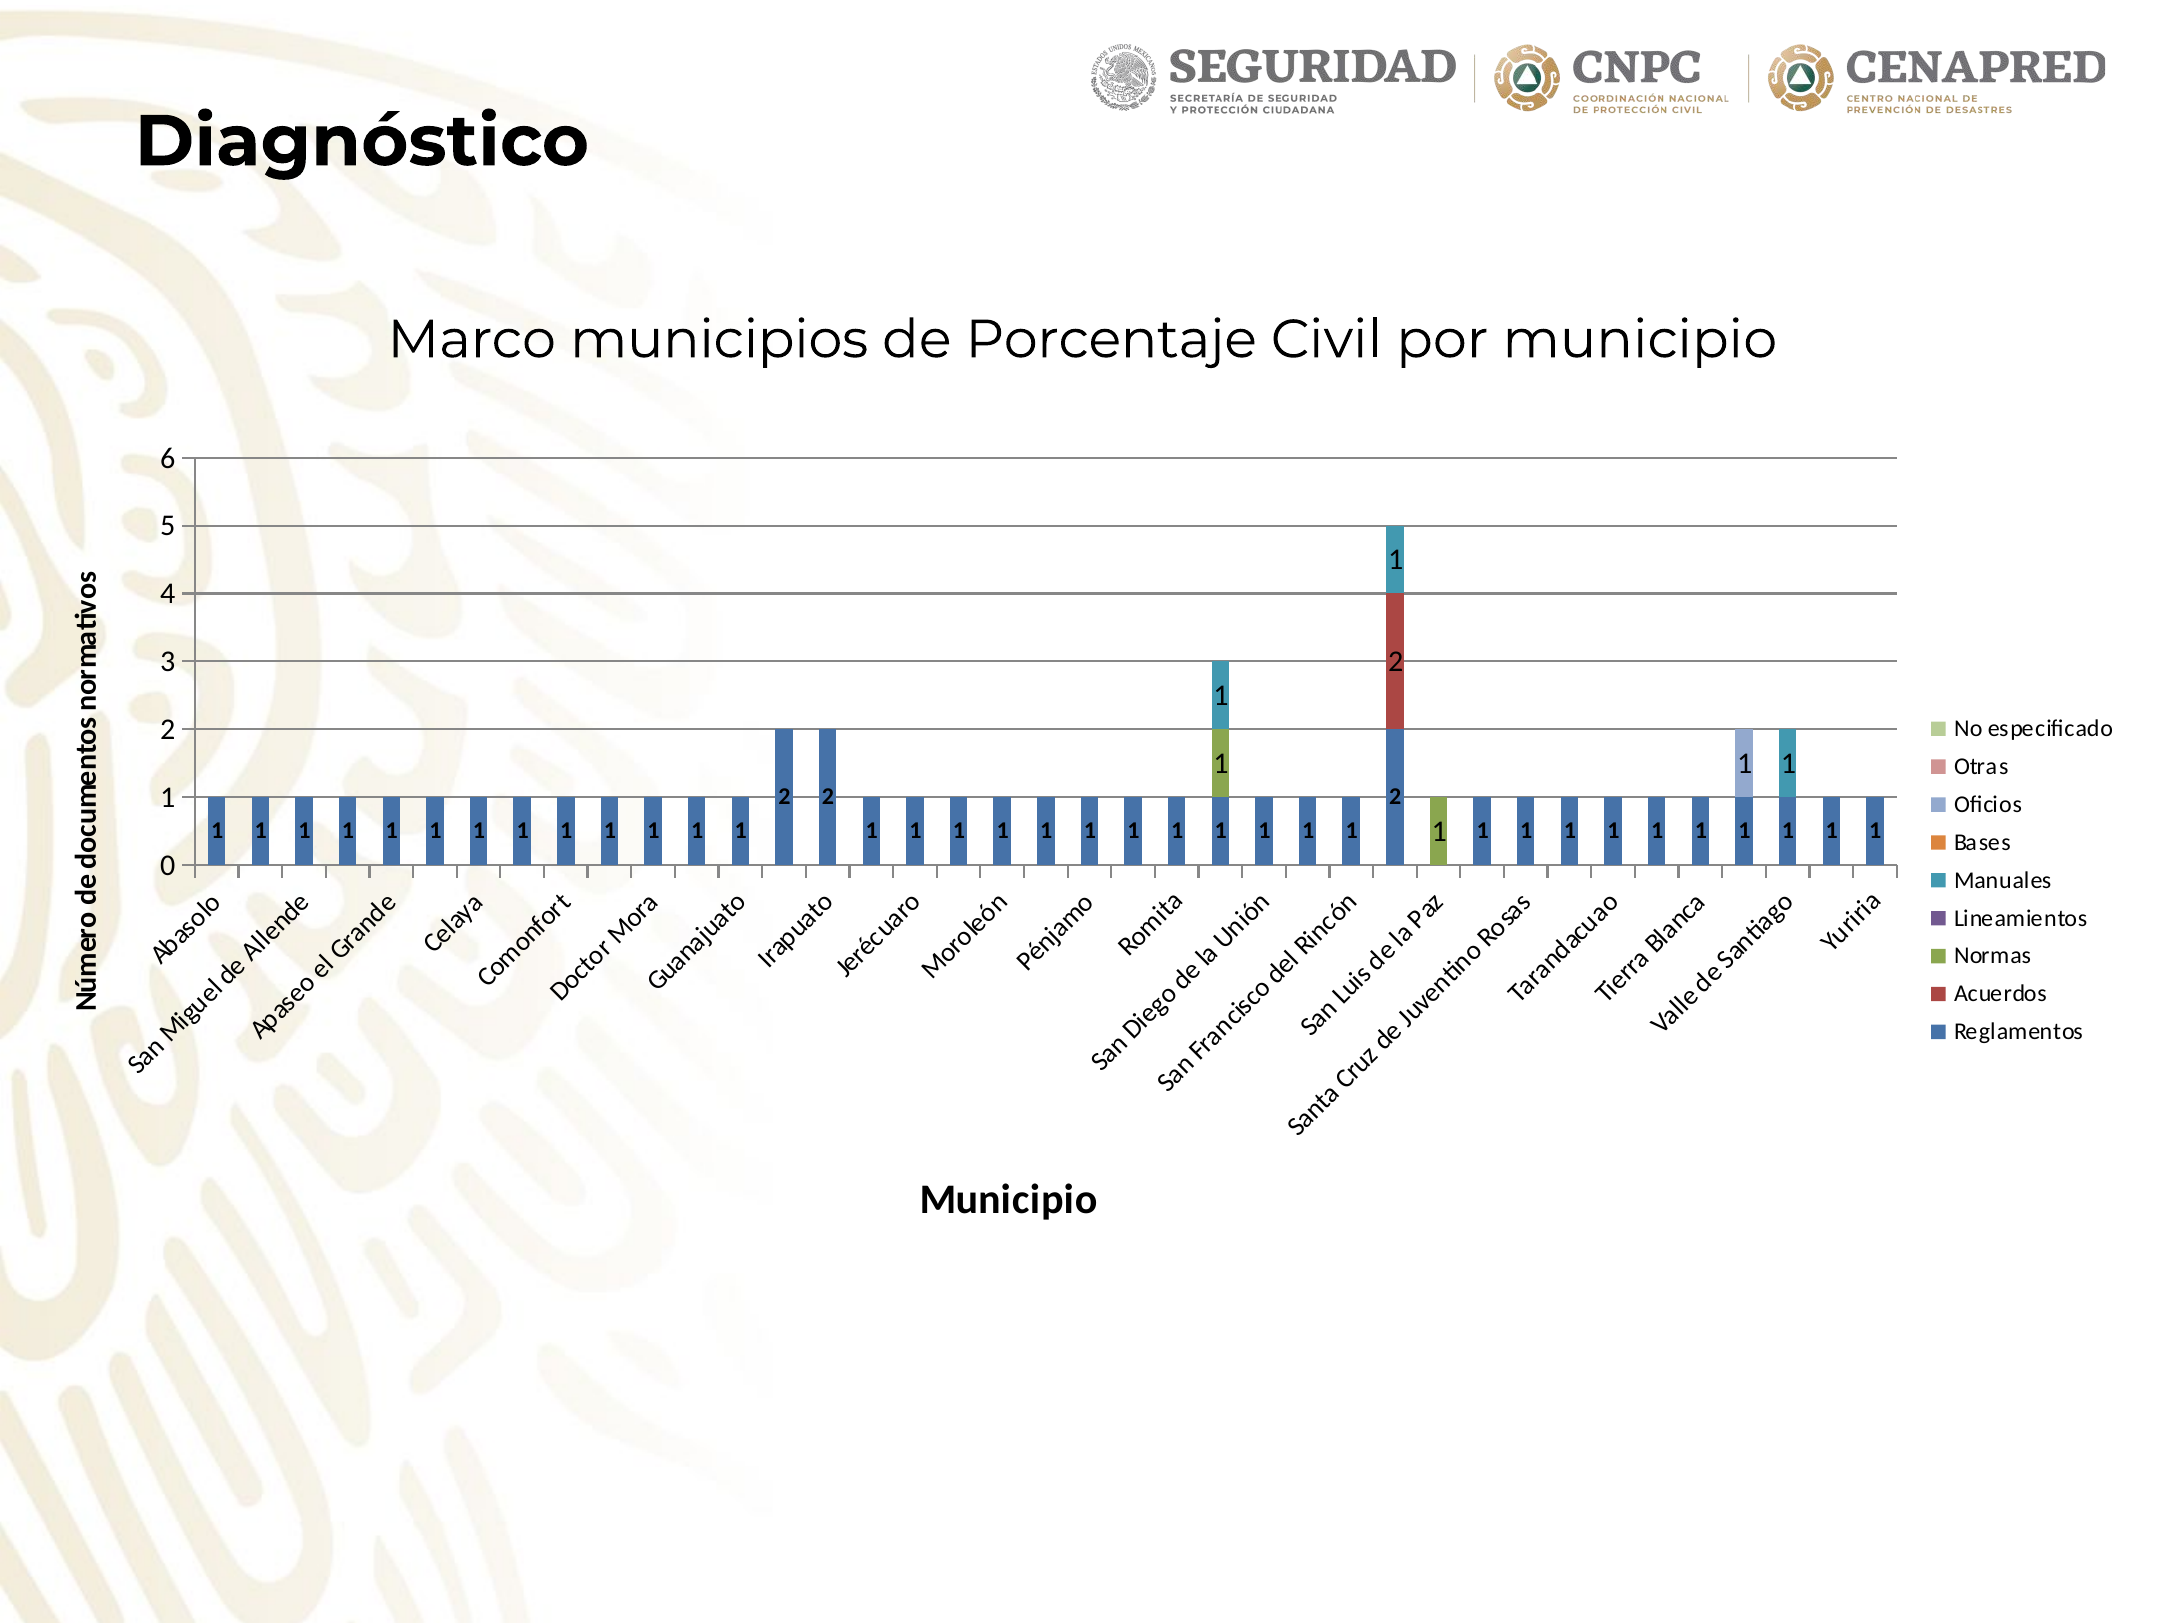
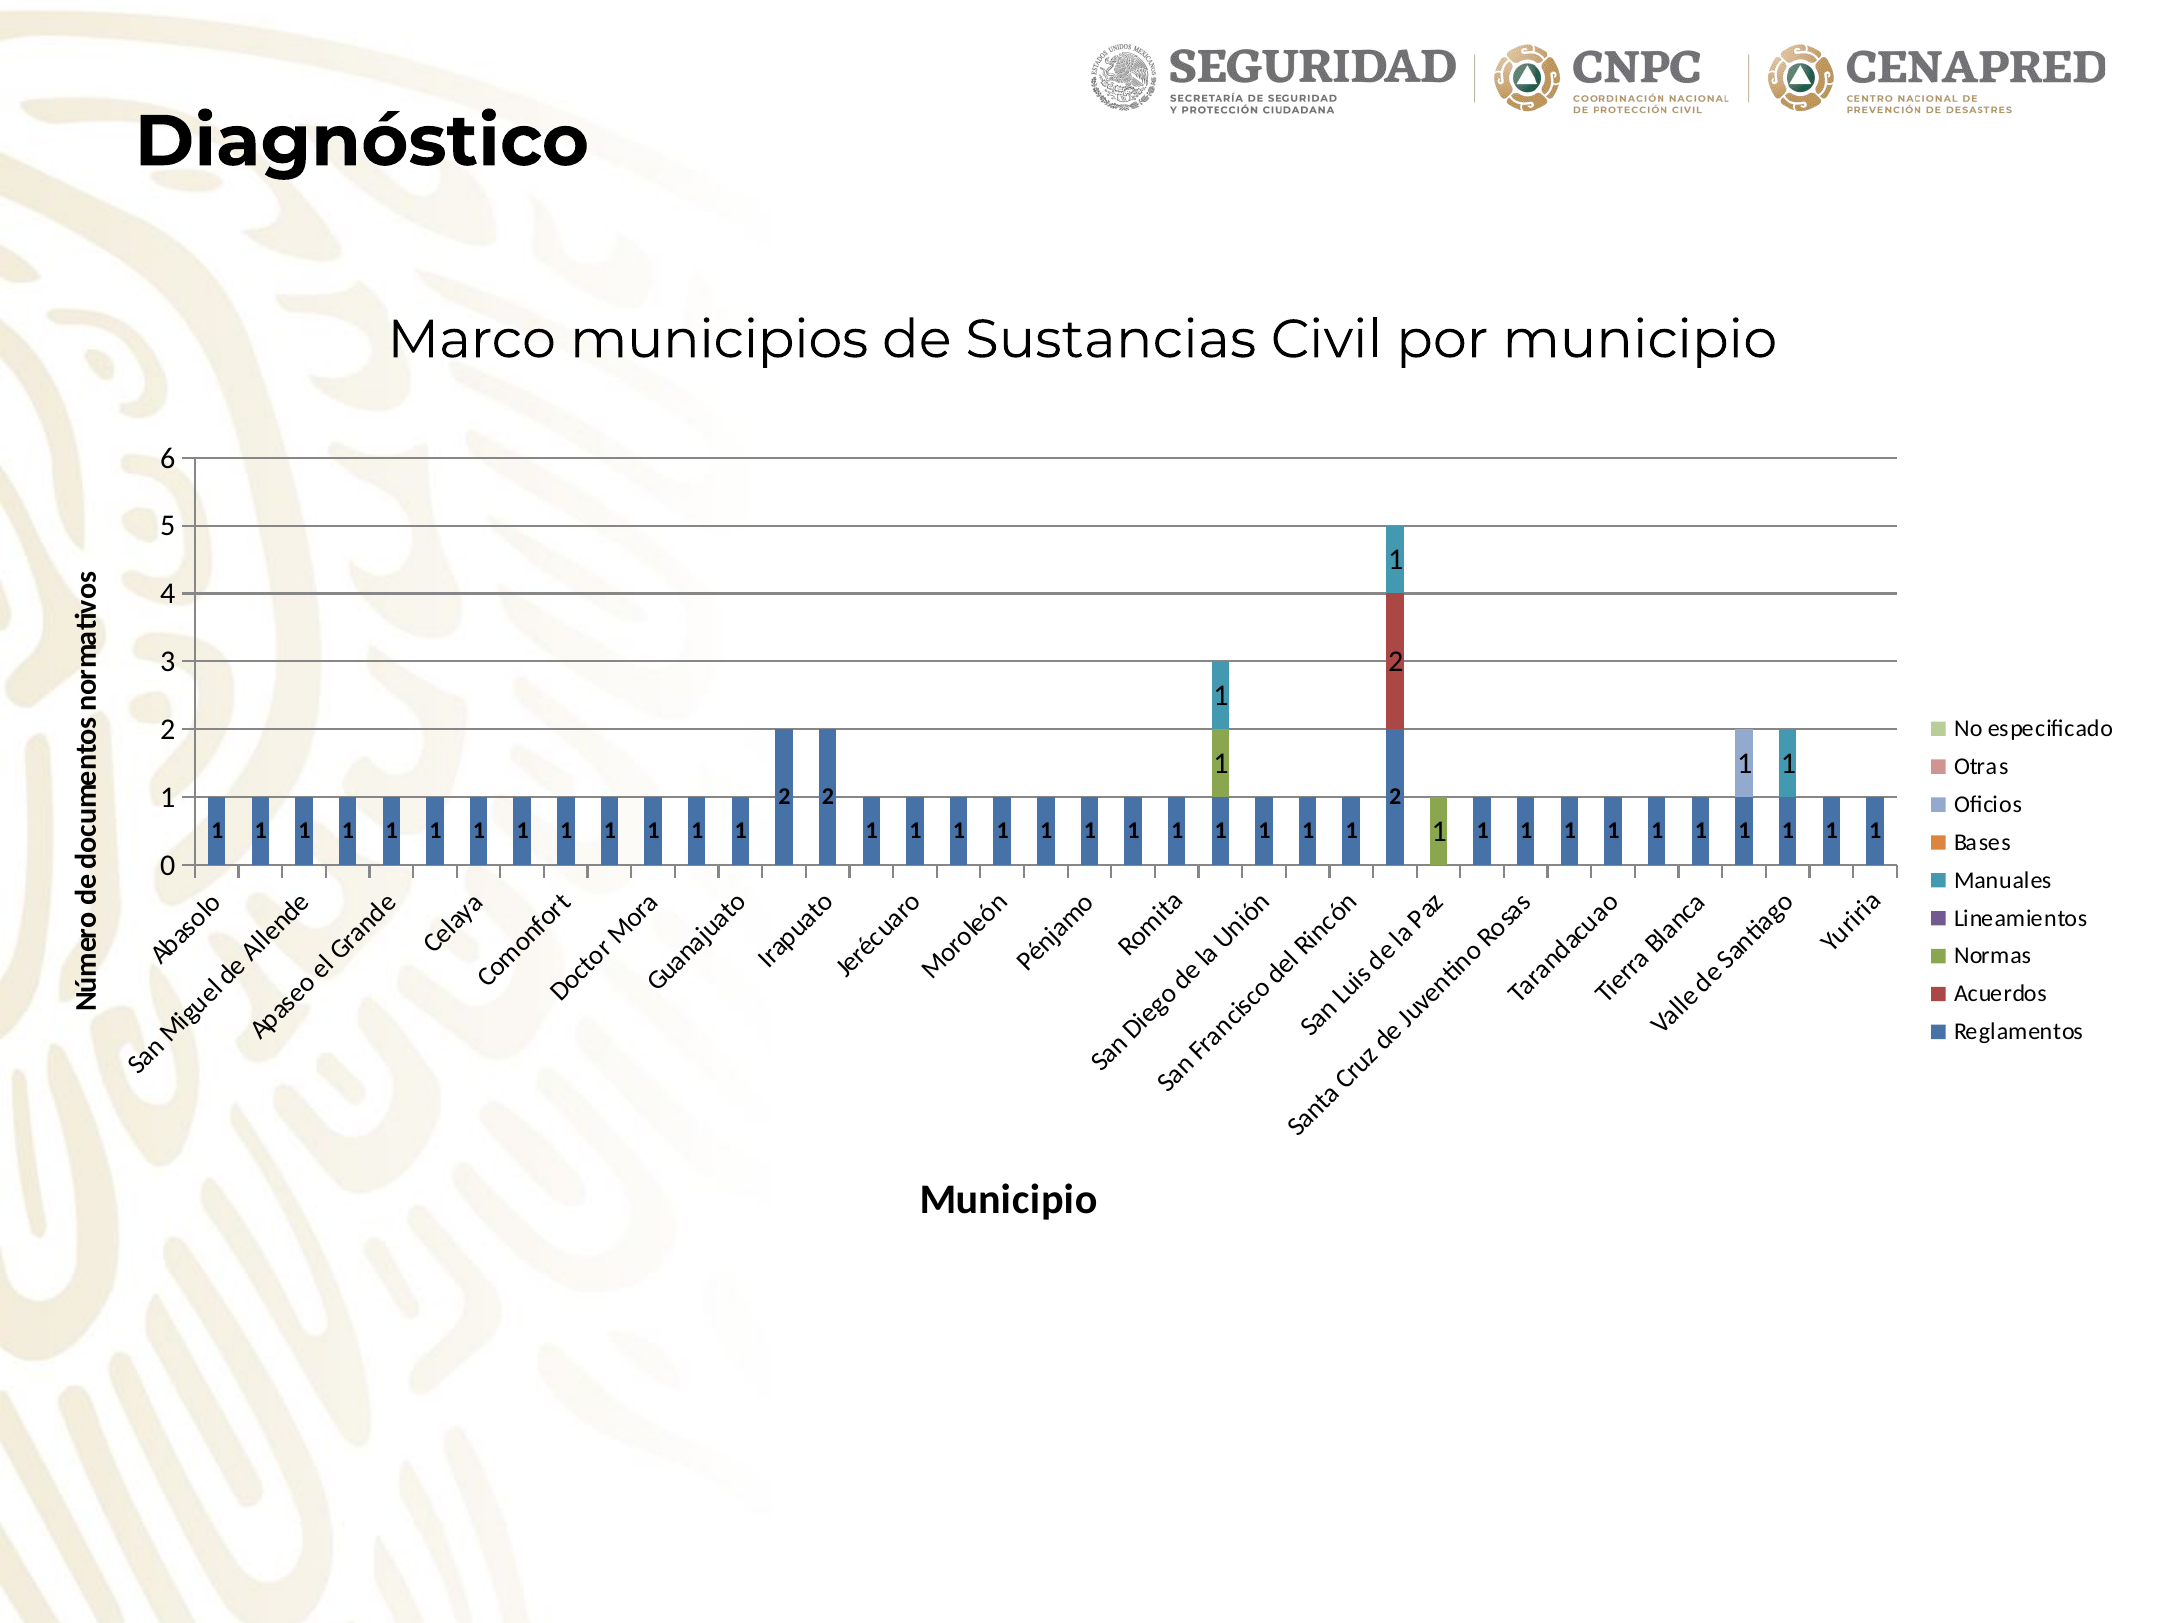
Porcentaje: Porcentaje -> Sustancias (1111, 340)
